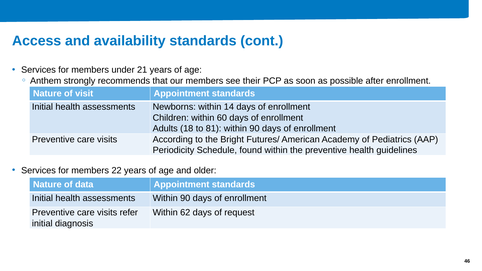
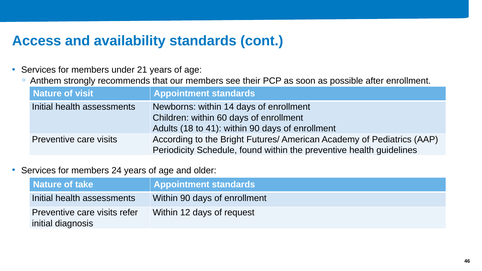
81: 81 -> 41 (214, 129)
22: 22 -> 24 (117, 171)
data: data -> take (84, 185)
62: 62 -> 12 (185, 213)
